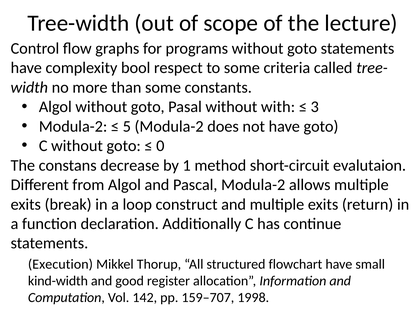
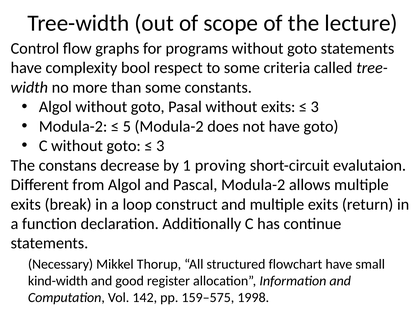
without with: with -> exits (278, 107)
0: 0 -> 3 (160, 146)
method: method -> proving (220, 166)
Execution: Execution -> Necessary (61, 265)
159–707: 159–707 -> 159–575 (208, 298)
